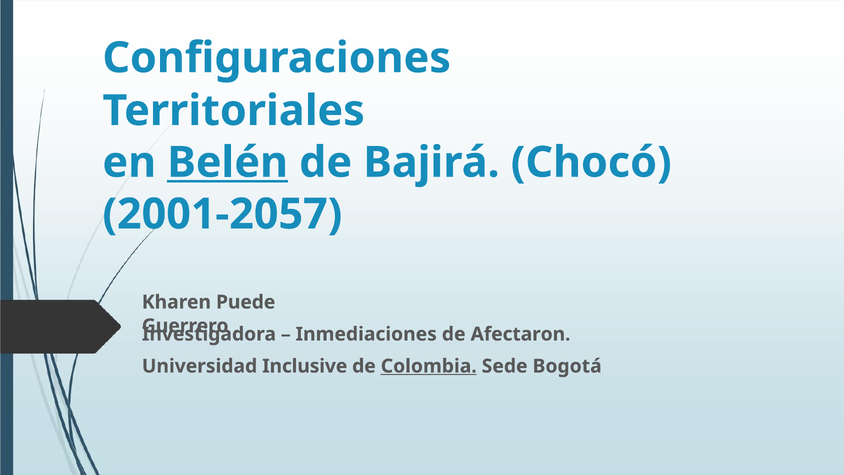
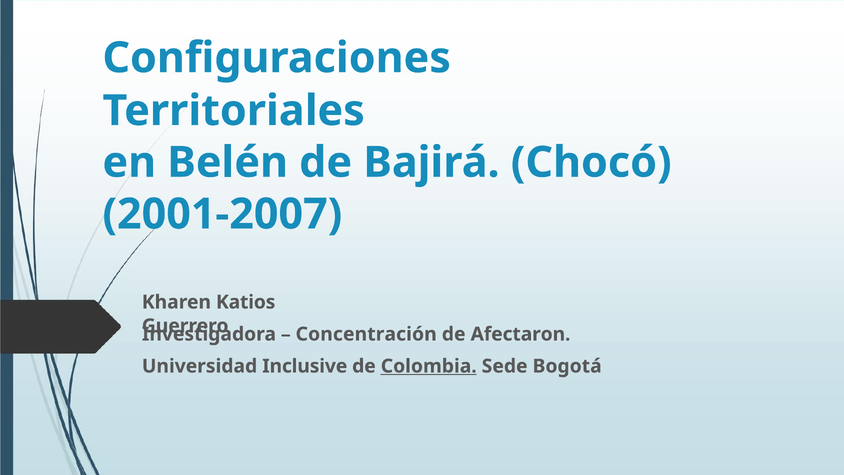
Belén underline: present -> none (228, 162)
2001-2057: 2001-2057 -> 2001-2007 (222, 214)
Puede: Puede -> Katios (246, 302)
Inmediaciones: Inmediaciones -> Concentración (366, 334)
